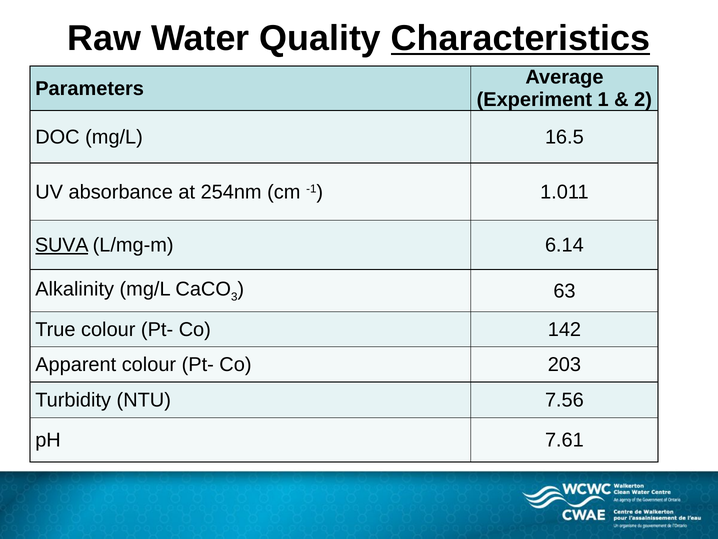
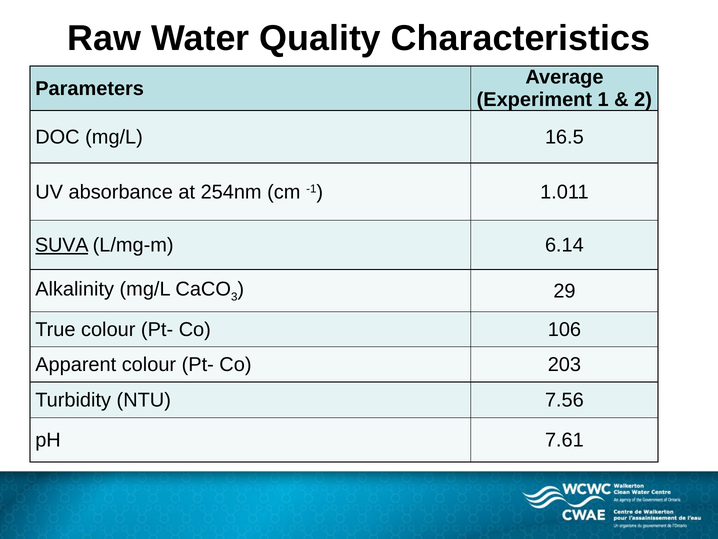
Characteristics underline: present -> none (521, 38)
63: 63 -> 29 (564, 291)
142: 142 -> 106 (564, 329)
